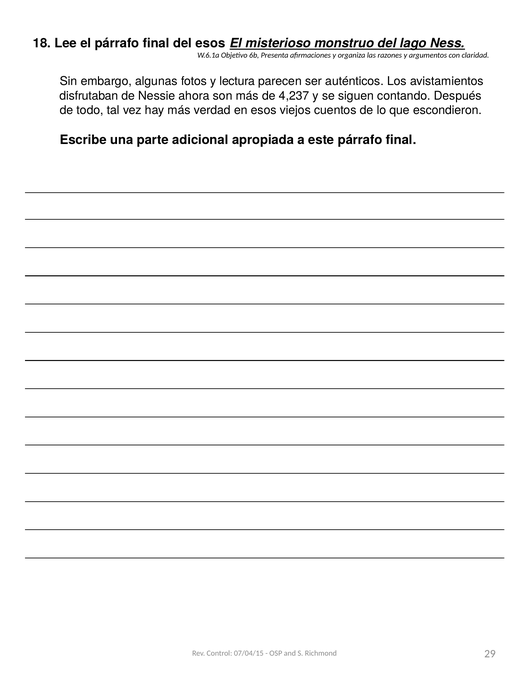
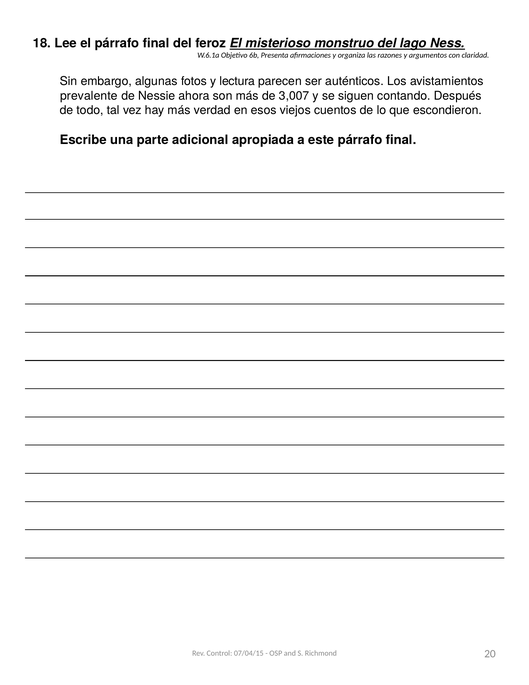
del esos: esos -> feroz (211, 43)
disfrutaban: disfrutaban -> prevalente (89, 96)
4,237: 4,237 -> 3,007 (294, 96)
29: 29 -> 20 (490, 653)
